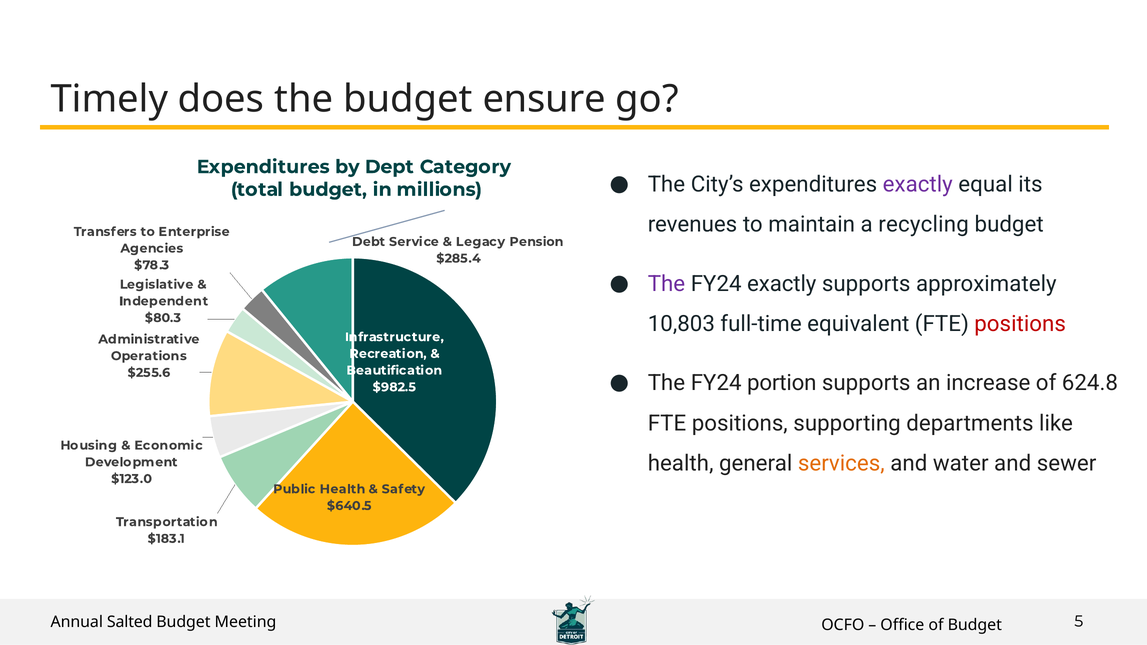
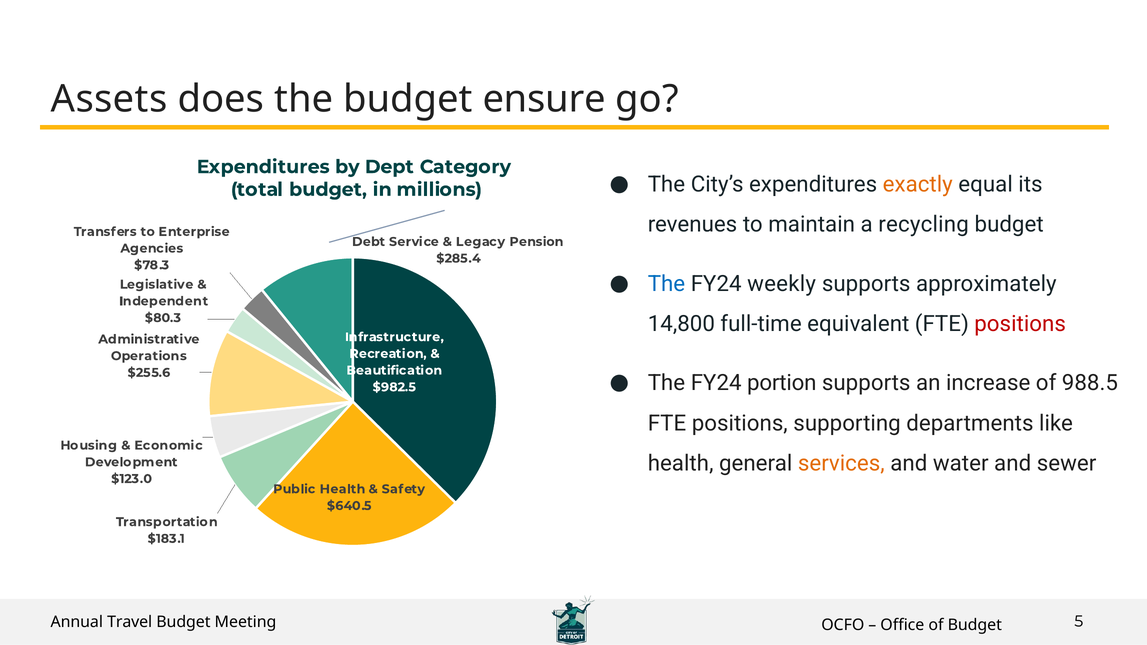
Timely: Timely -> Assets (109, 99)
exactly colour: purple -> orange (918, 184)
The colour: purple -> blue (666, 284)
FY24 exactly: exactly -> weekly (782, 284)
10,803: 10,803 -> 14,800 (681, 324)
624.8: 624.8 -> 988.5 (1090, 383)
Salted: Salted -> Travel (130, 622)
